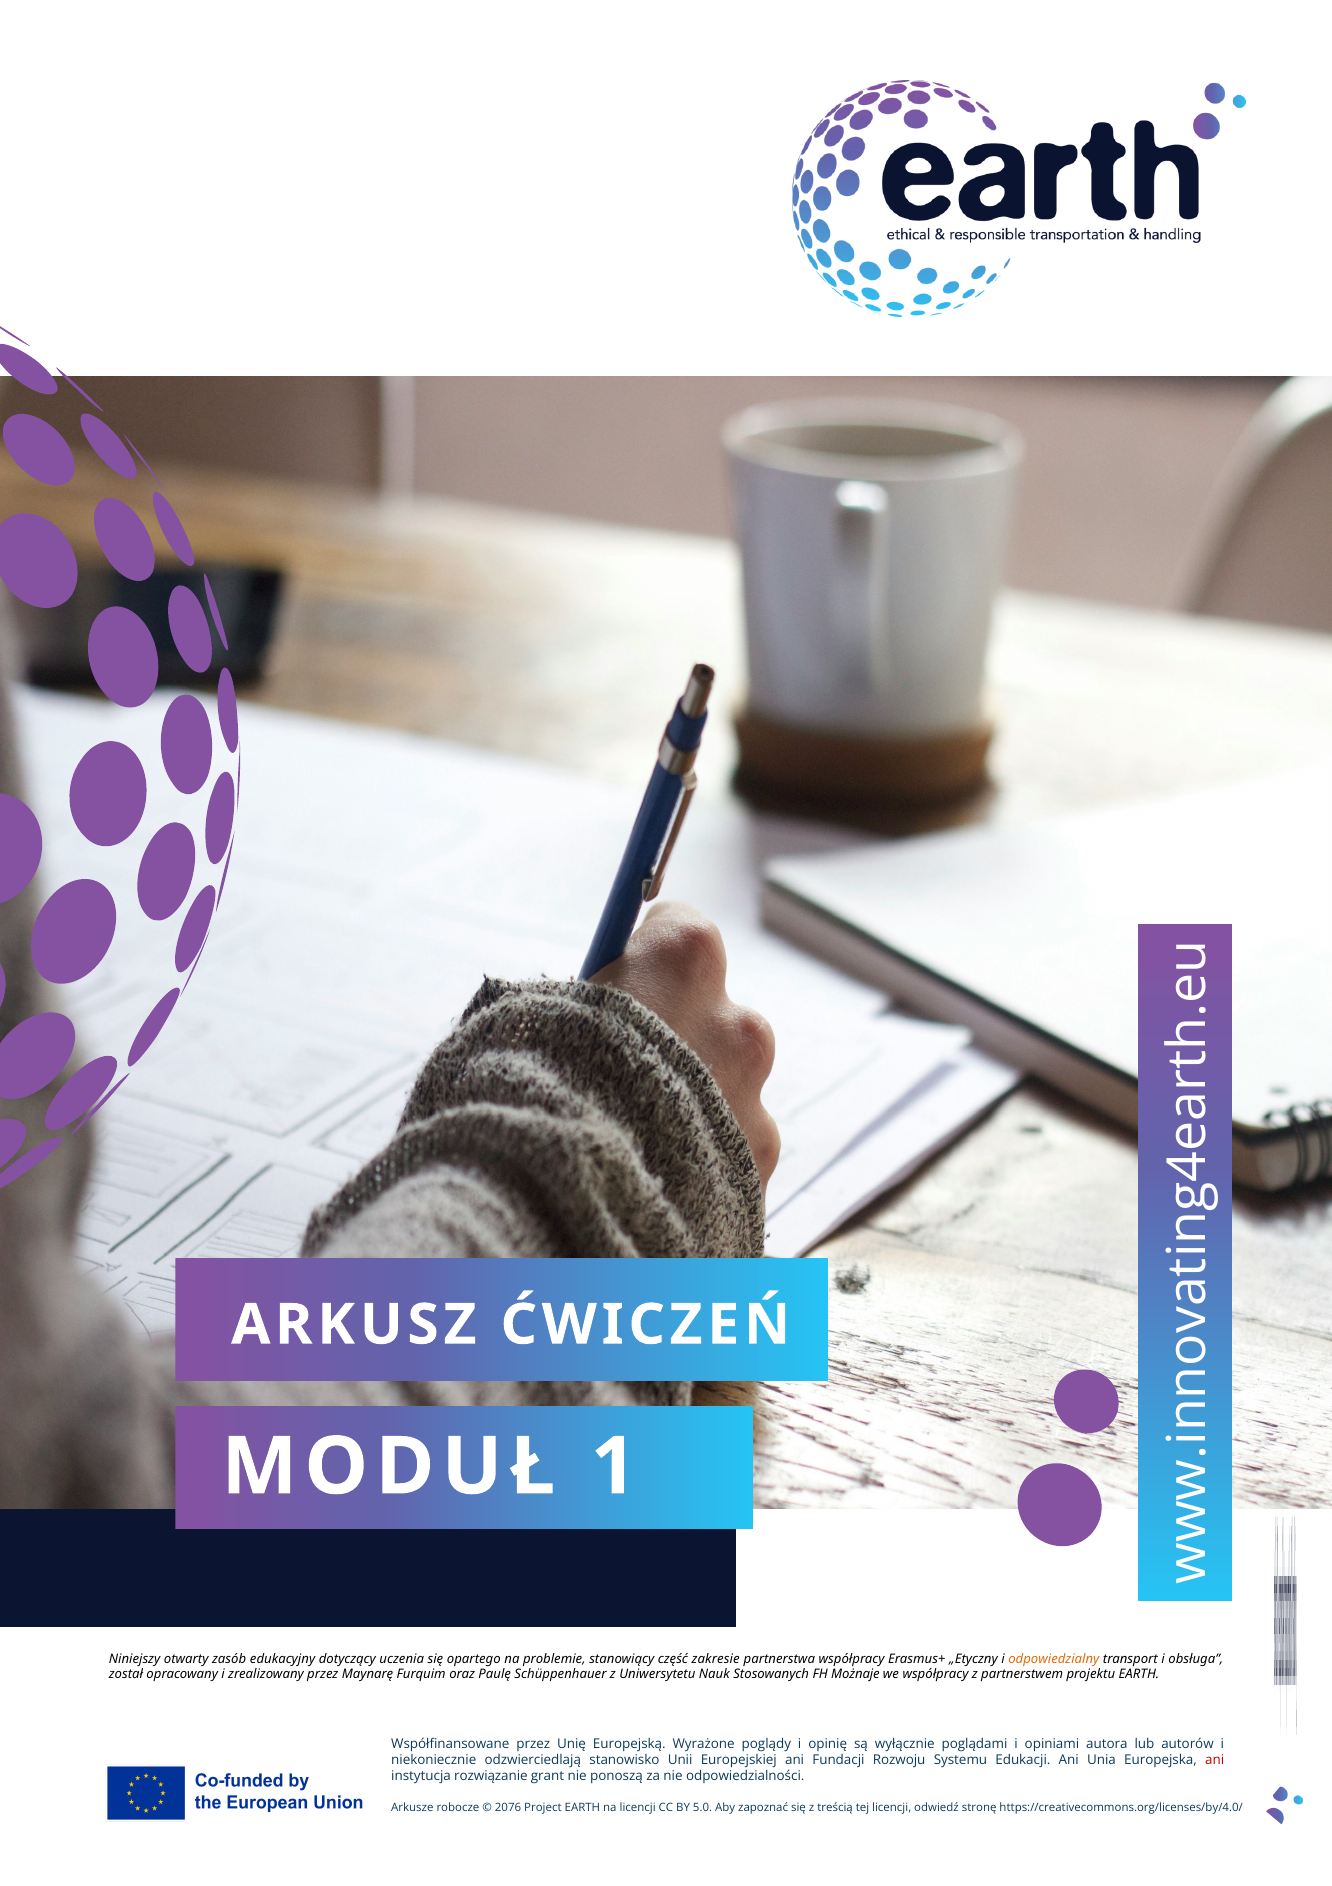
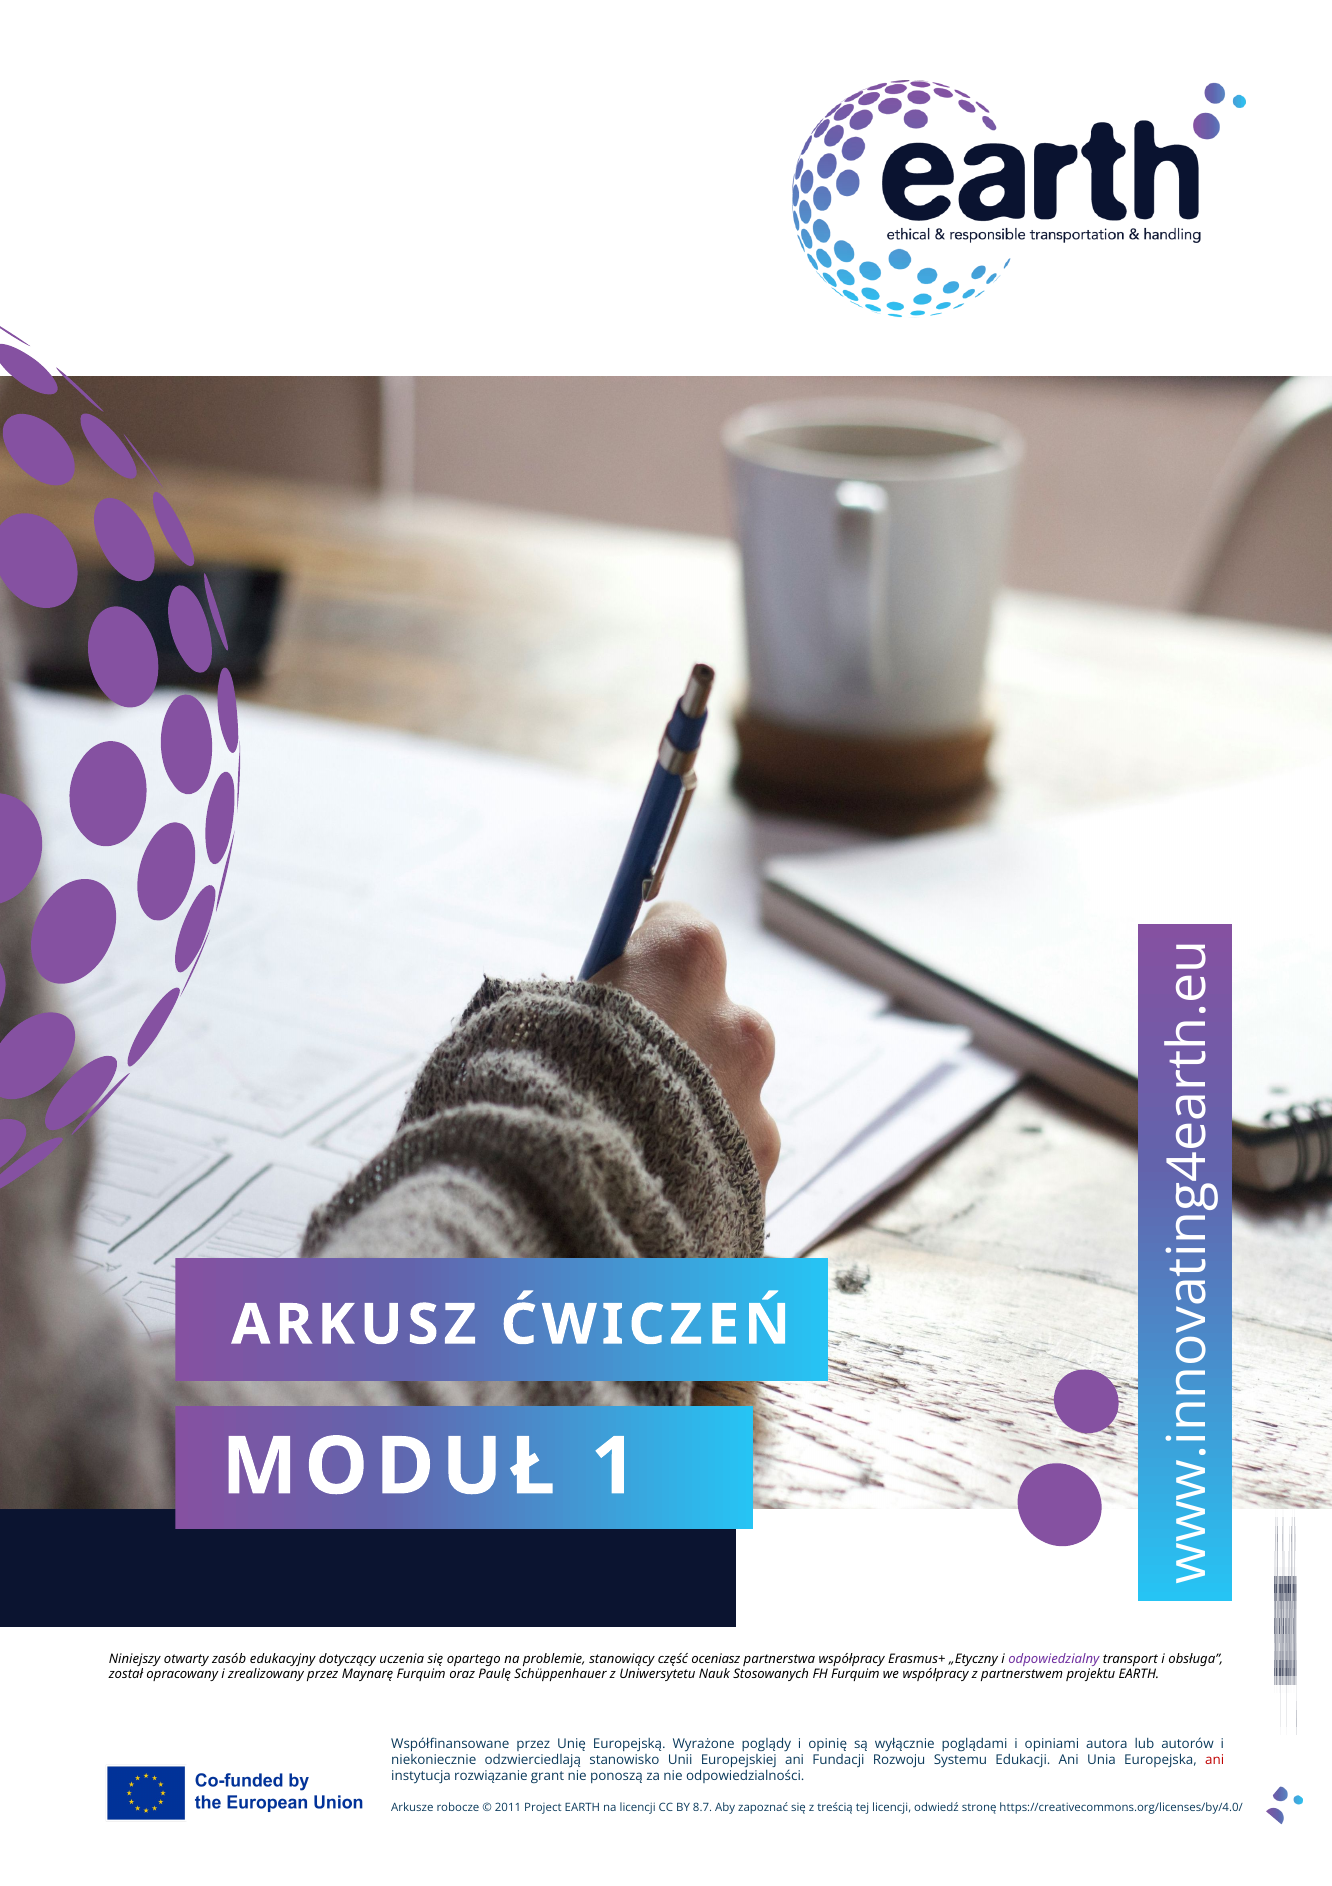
zakresie: zakresie -> oceniasz (716, 1659)
odpowiedzialny colour: orange -> purple (1054, 1659)
FH Możnaje: Możnaje -> Furquim (855, 1675)
2076: 2076 -> 2011 (508, 1809)
5.0: 5.0 -> 8.7 (703, 1809)
